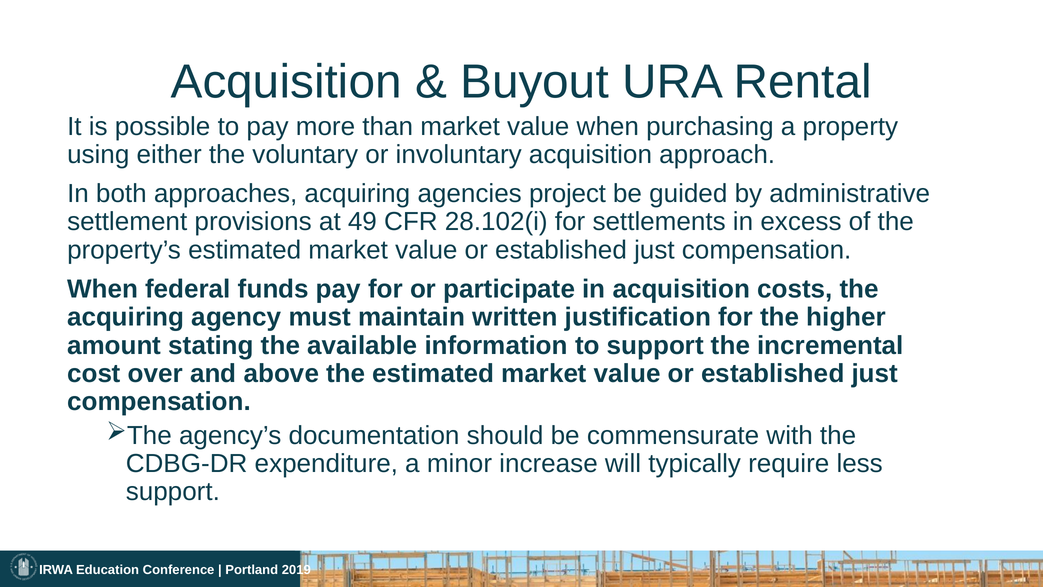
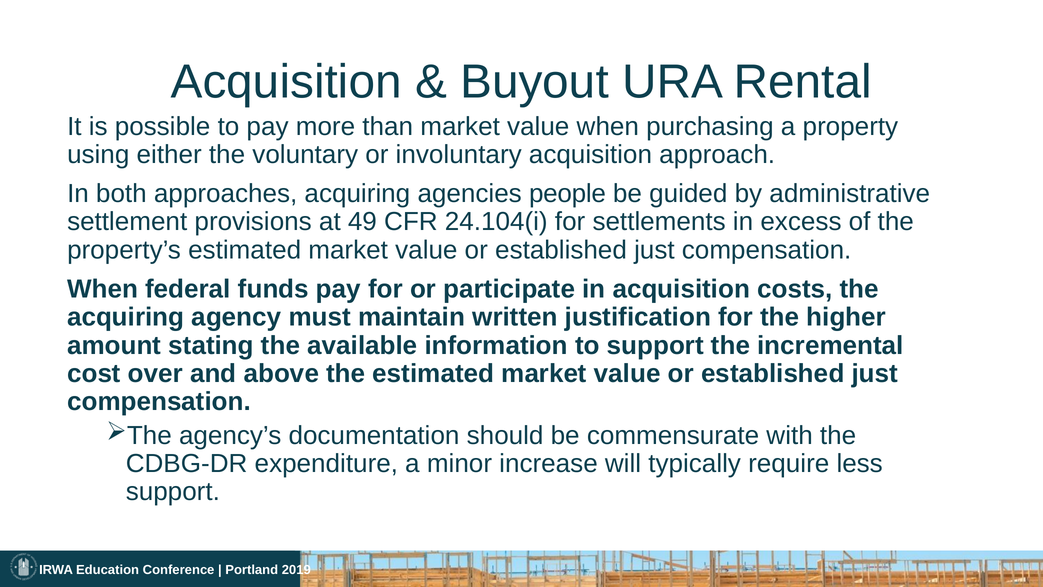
project: project -> people (567, 194)
28.102(i: 28.102(i -> 24.104(i (496, 222)
